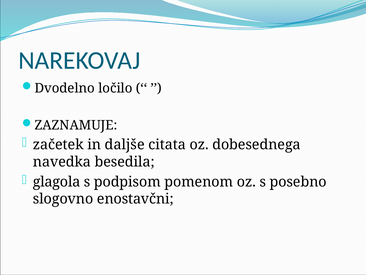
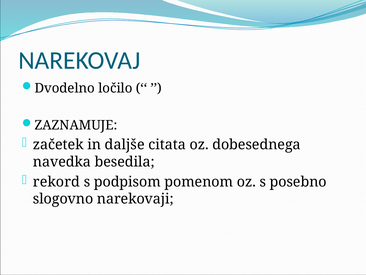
glagola: glagola -> rekord (56, 182)
enostavčni: enostavčni -> narekovaji (135, 199)
